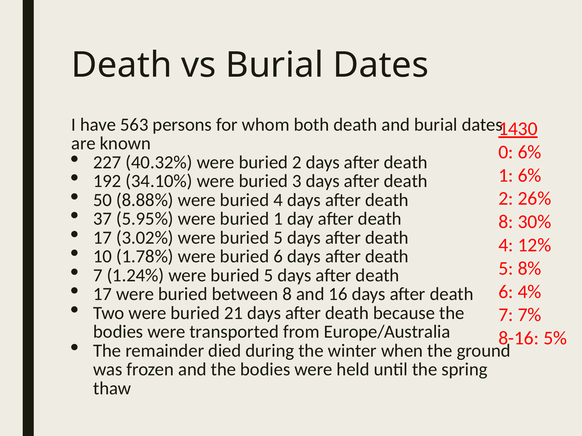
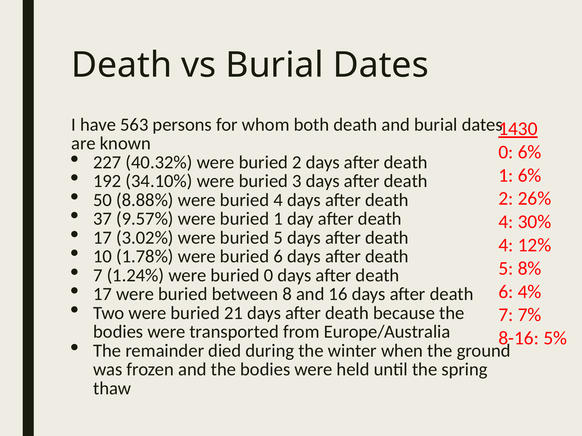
5.95%: 5.95% -> 9.57% (145, 219)
8: 8 -> 4 (506, 222)
1.24% were buried 5: 5 -> 0 (269, 276)
